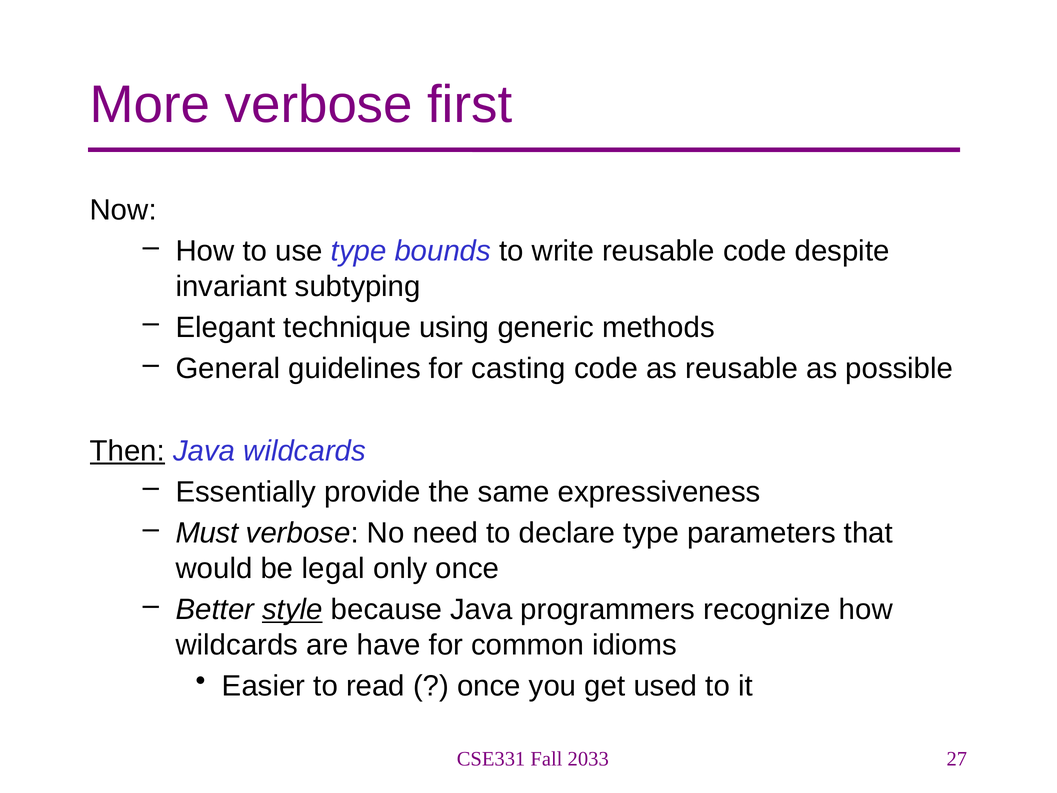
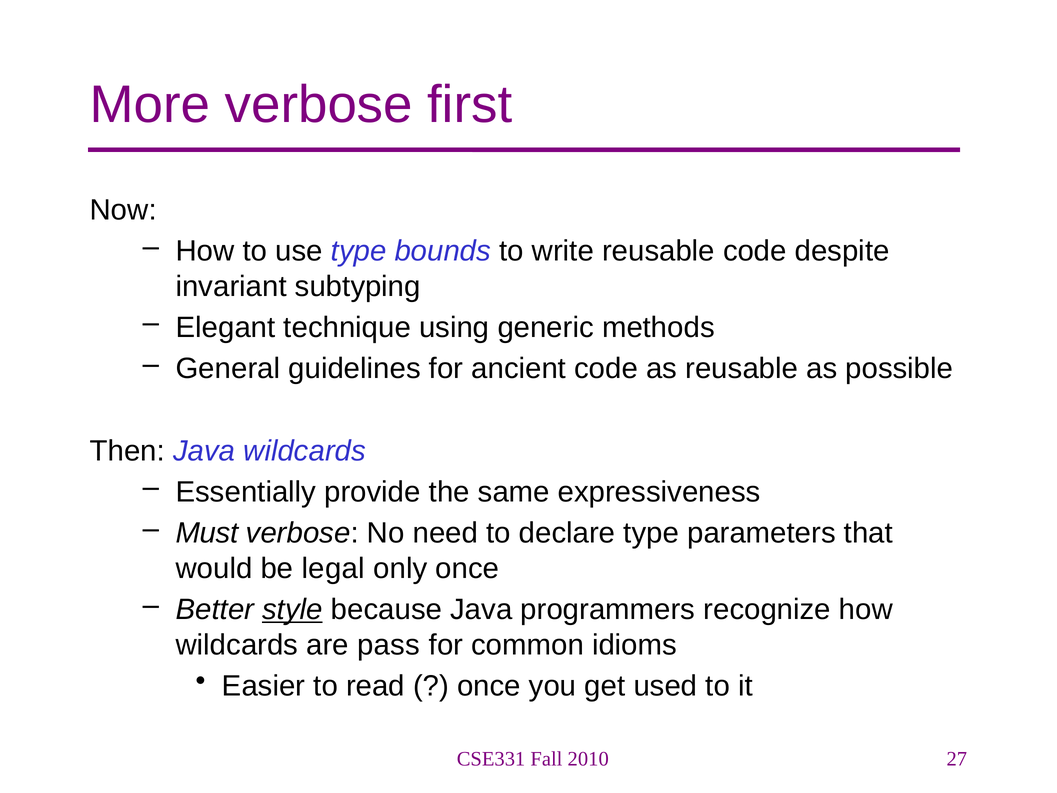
casting: casting -> ancient (519, 369)
Then underline: present -> none (127, 451)
have: have -> pass (389, 645)
2033: 2033 -> 2010 (588, 759)
